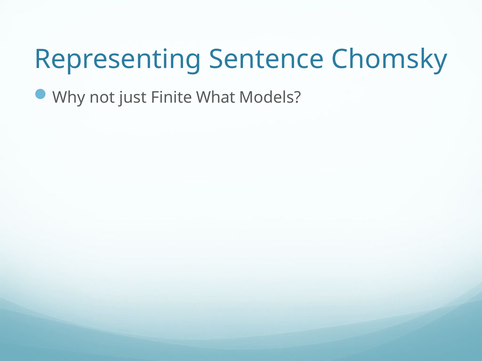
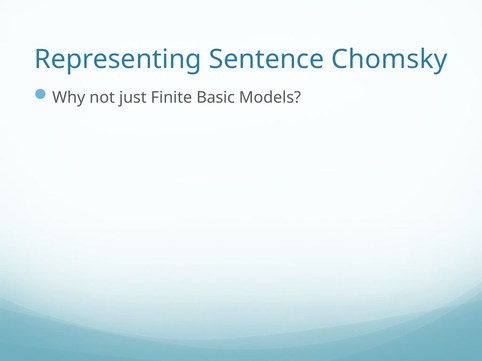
What: What -> Basic (216, 98)
